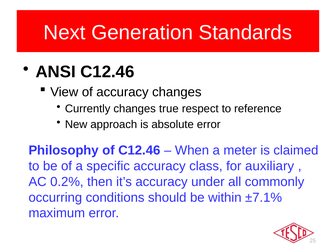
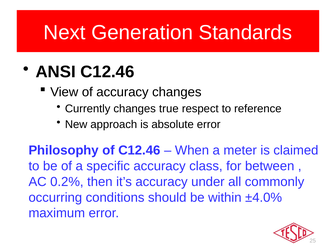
auxiliary: auxiliary -> between (270, 166)
±7.1%: ±7.1% -> ±4.0% (264, 197)
